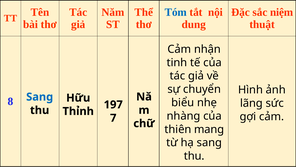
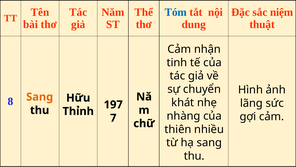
Sang colour: blue -> orange (40, 97)
biểu: biểu -> khát (183, 102)
mang: mang -> nhiều (209, 129)
